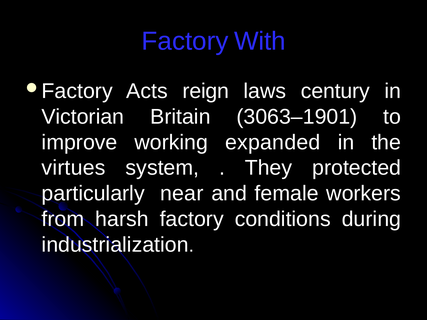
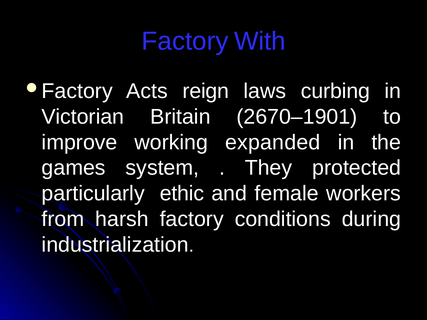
century: century -> curbing (335, 91)
3063–1901: 3063–1901 -> 2670–1901 (297, 117)
virtues: virtues -> games (74, 168)
near: near -> ethic (182, 194)
